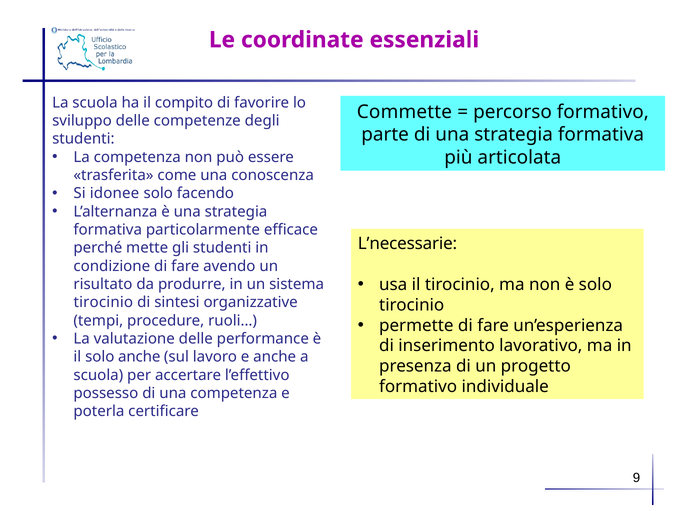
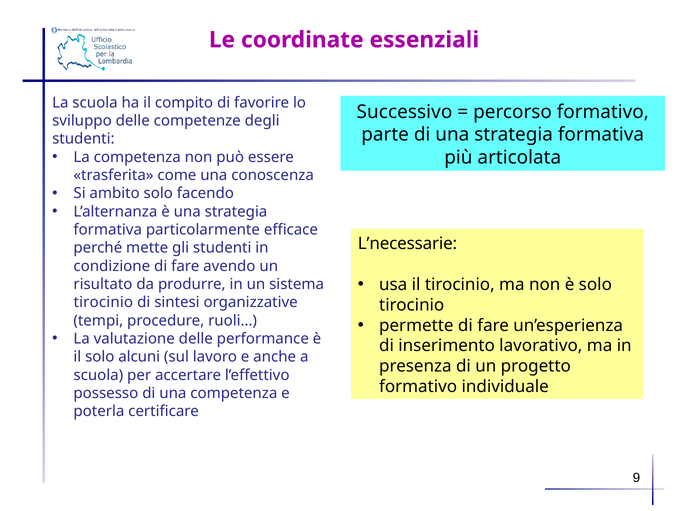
Commette: Commette -> Successivo (404, 112)
idonee: idonee -> ambito (115, 193)
solo anche: anche -> alcuni (139, 357)
